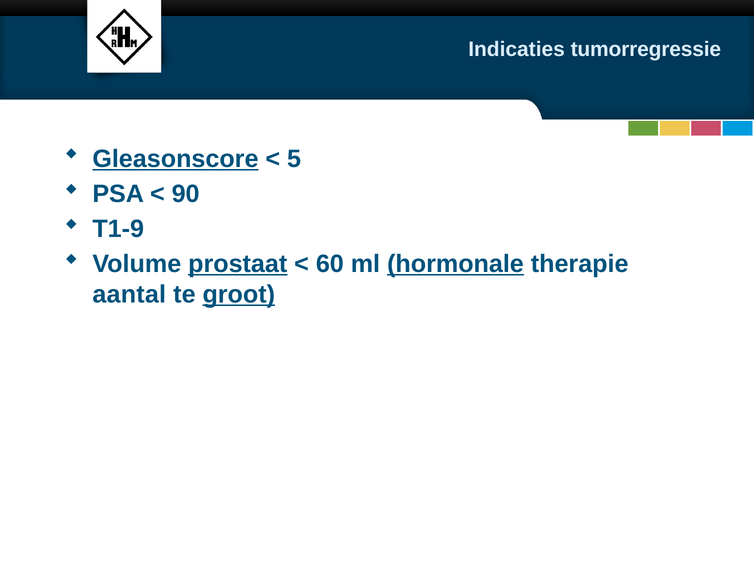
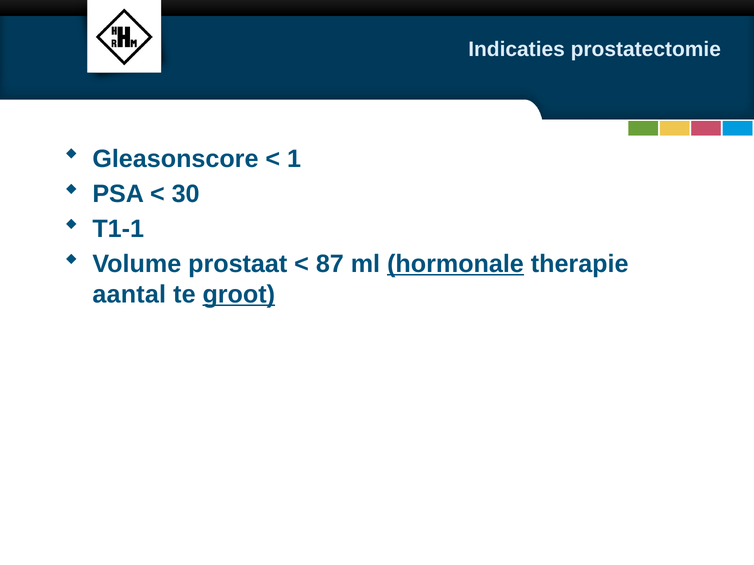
tumorregressie: tumorregressie -> prostatectomie (646, 49)
Gleasonscore underline: present -> none (175, 159)
5: 5 -> 1 (294, 159)
90: 90 -> 30 (186, 194)
T1-9: T1-9 -> T1-1 (118, 229)
prostaat underline: present -> none (238, 264)
60: 60 -> 87 (330, 264)
